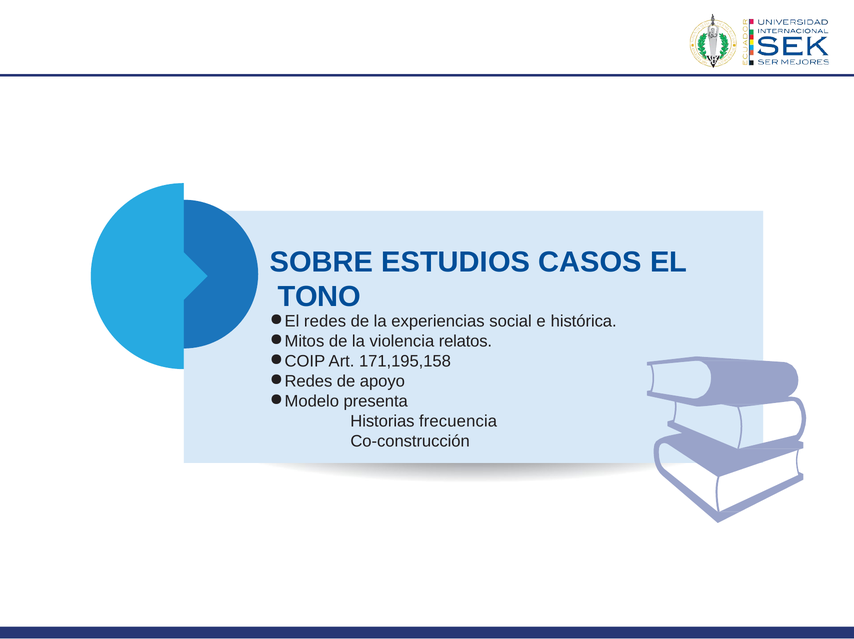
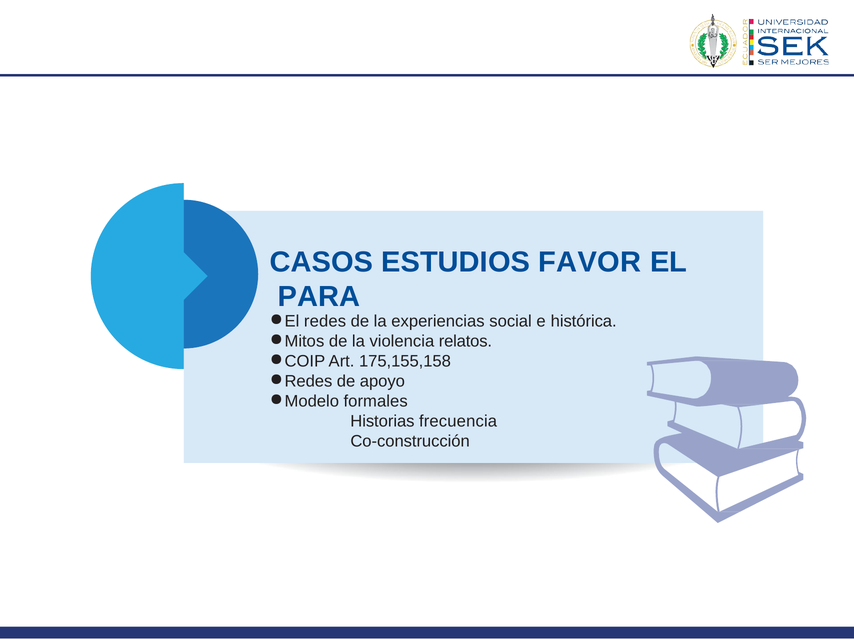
SOBRE: SOBRE -> CASOS (322, 262)
CASOS: CASOS -> FAVOR (590, 262)
TONO: TONO -> PARA (319, 297)
171,195,158: 171,195,158 -> 175,155,158 (405, 362)
presenta: presenta -> formales (376, 402)
